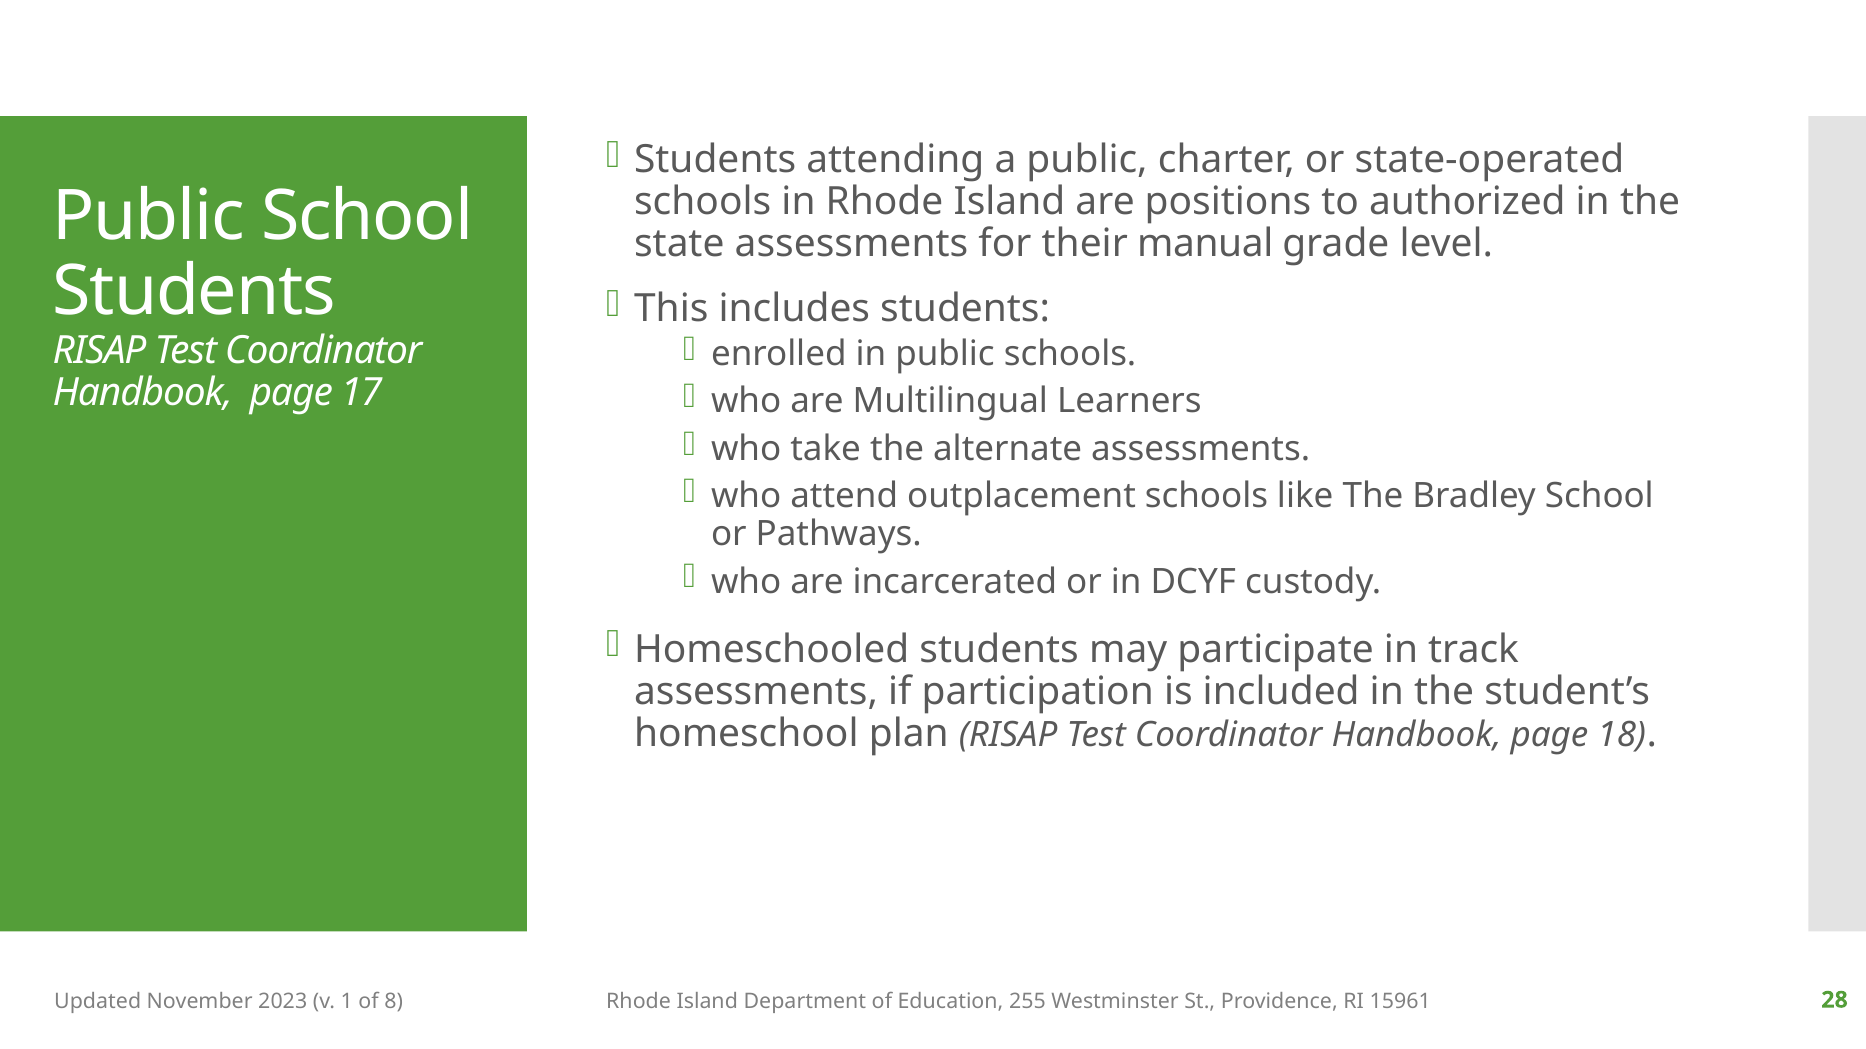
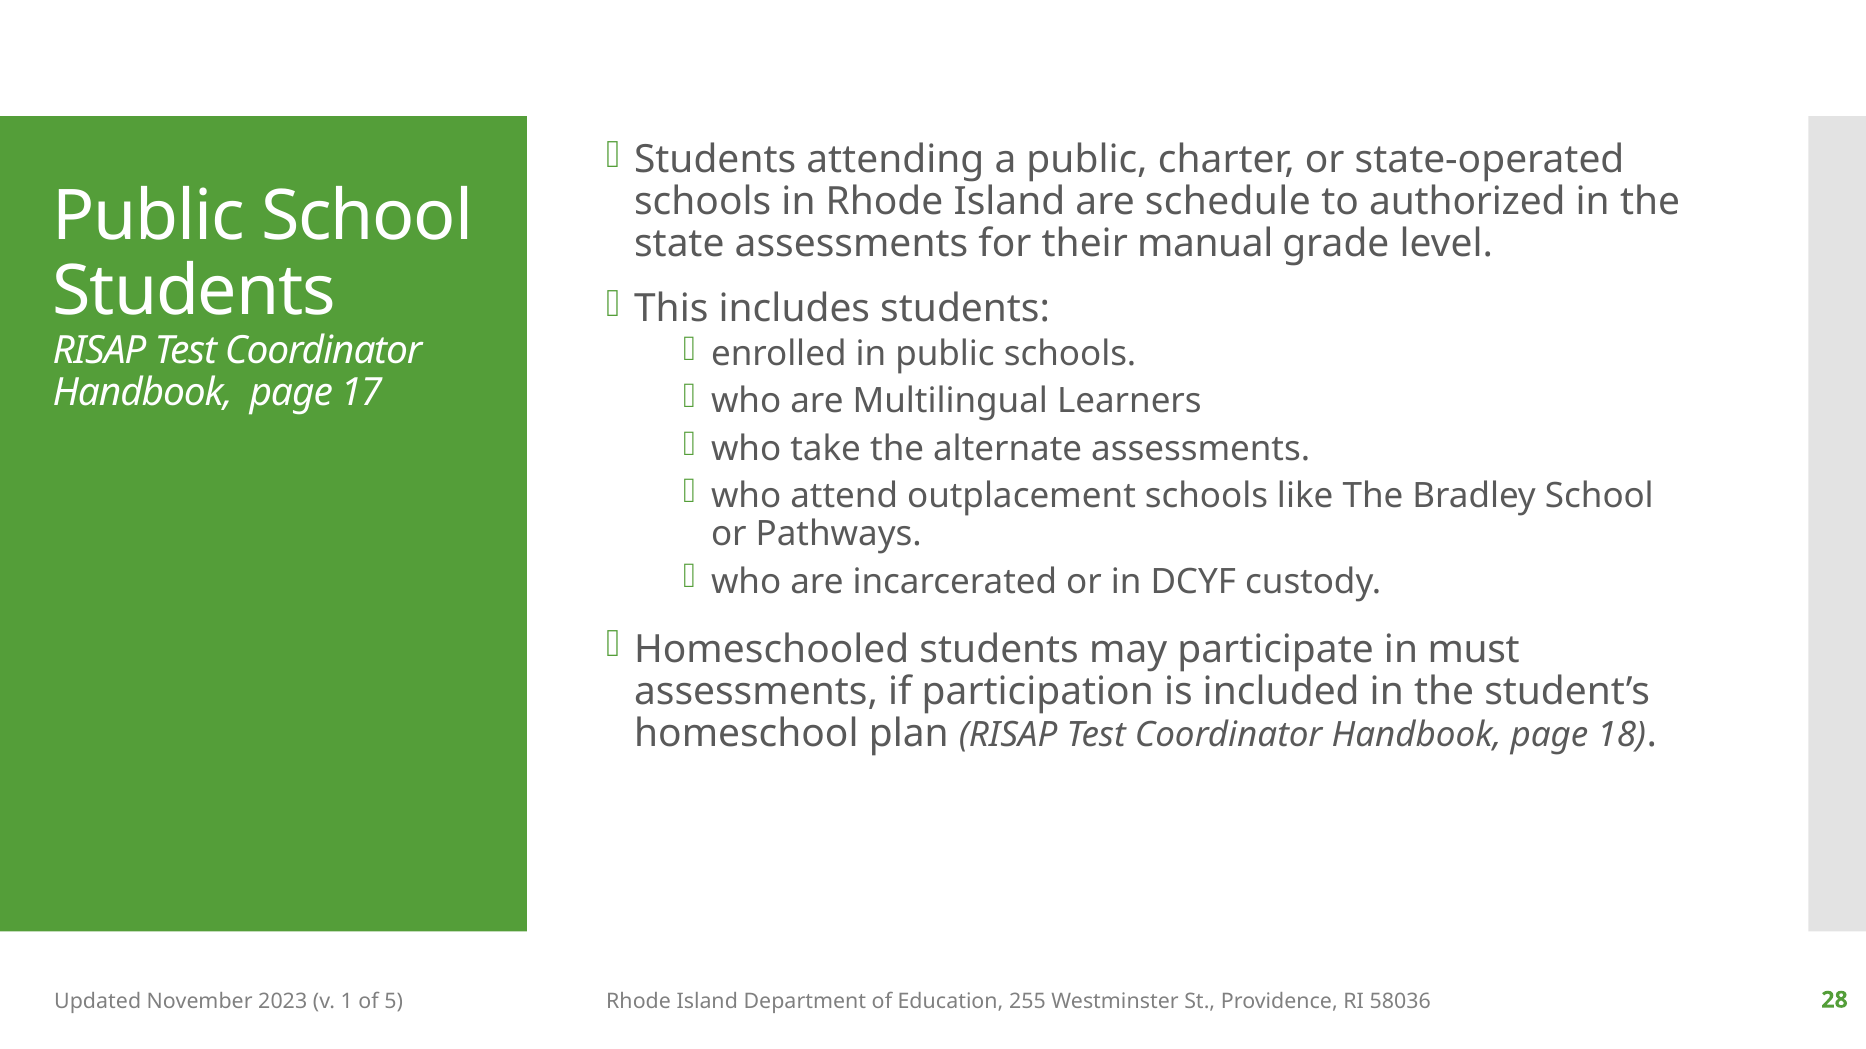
positions: positions -> schedule (1228, 202)
track: track -> must (1474, 650)
8: 8 -> 5 (394, 1002)
15961: 15961 -> 58036 (1400, 1002)
